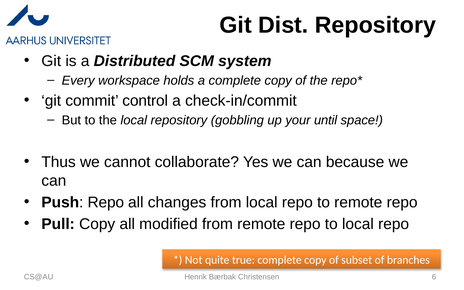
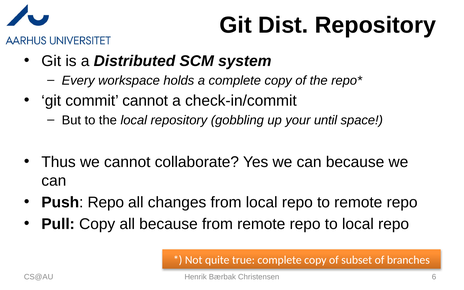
commit control: control -> cannot (145, 101)
all modified: modified -> because (168, 224)
